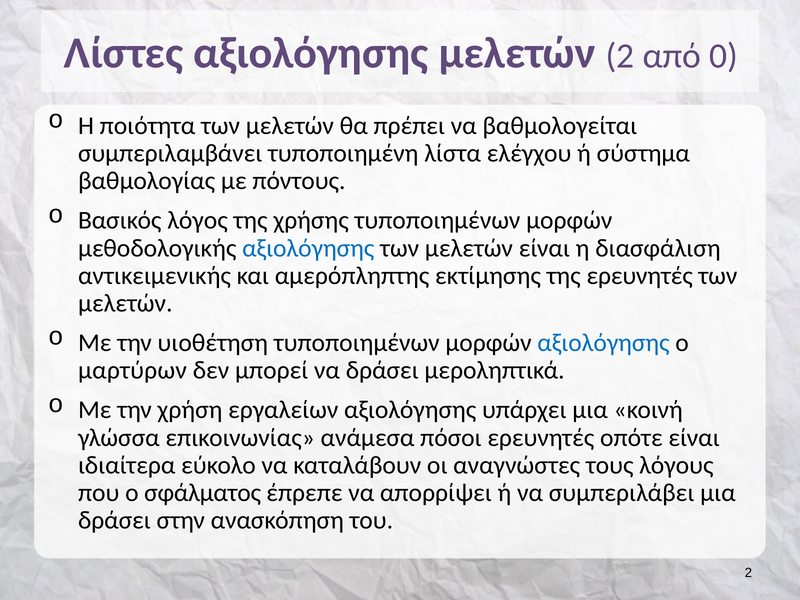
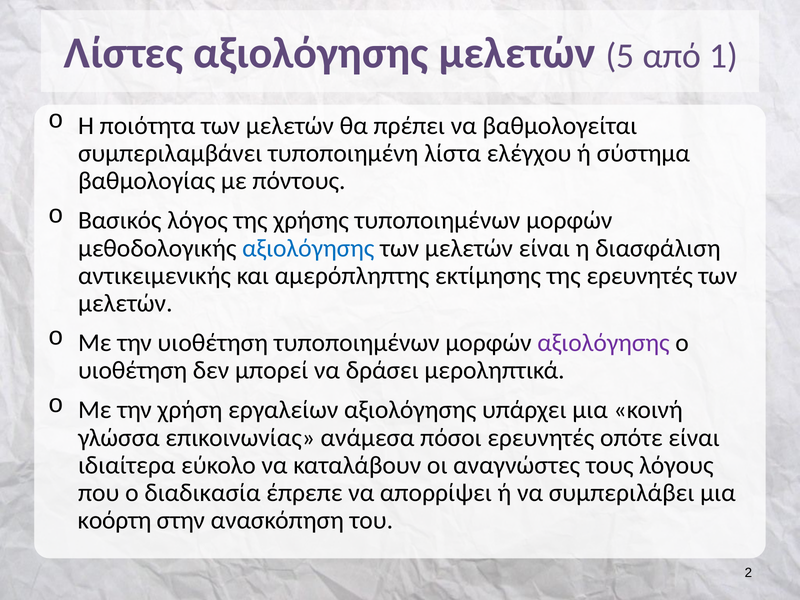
μελετών 2: 2 -> 5 (620, 56)
0: 0 -> 1 (723, 56)
αξιολόγησης colour: blue -> purple (603, 343)
μαρτύρων: μαρτύρων -> υιοθέτηση (133, 370)
σφάλματος: σφάλματος -> διαδικασία (202, 493)
δράσει: δράσει -> κοόρτη (114, 520)
